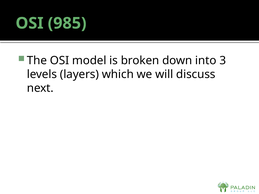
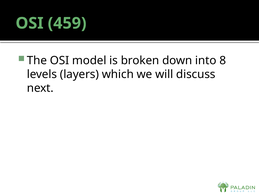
985: 985 -> 459 (67, 23)
3: 3 -> 8 (223, 61)
